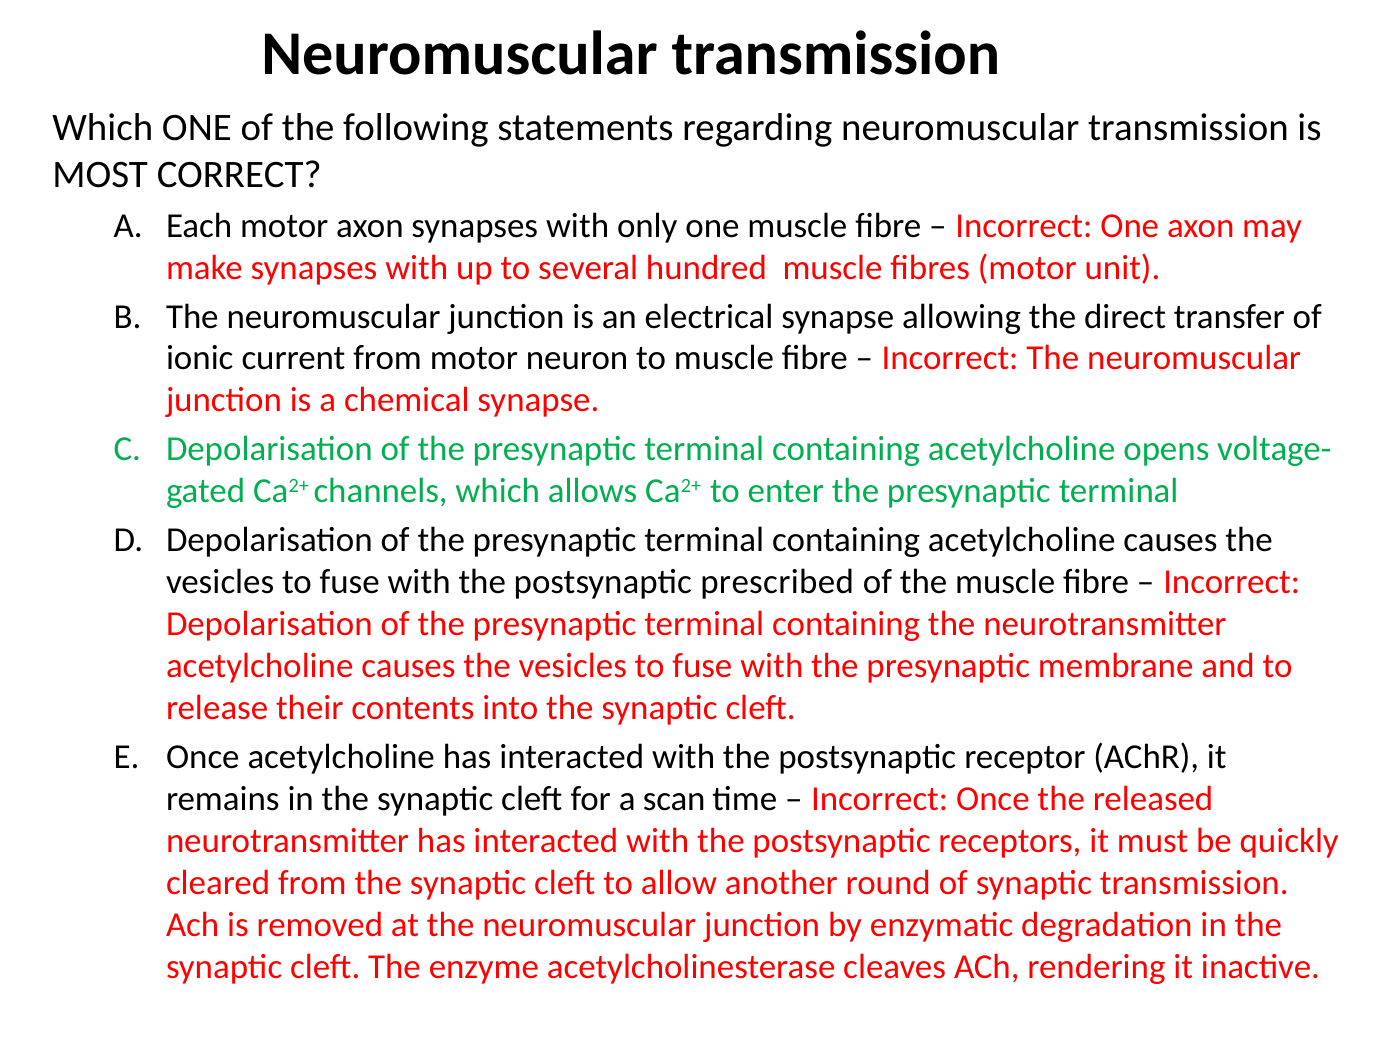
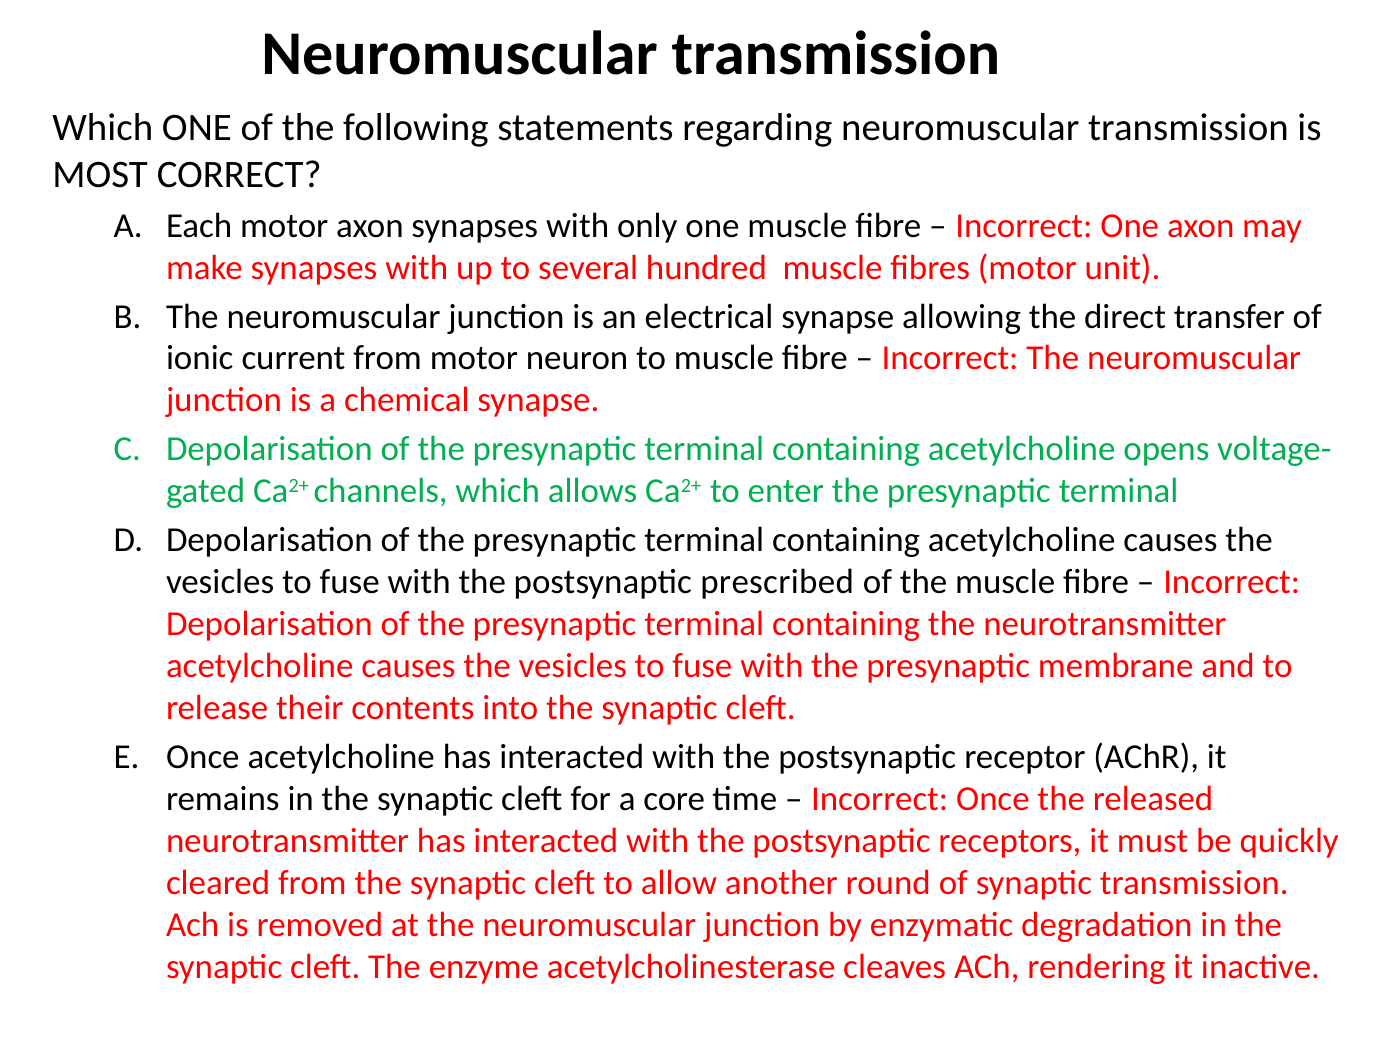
scan: scan -> core (674, 799)
